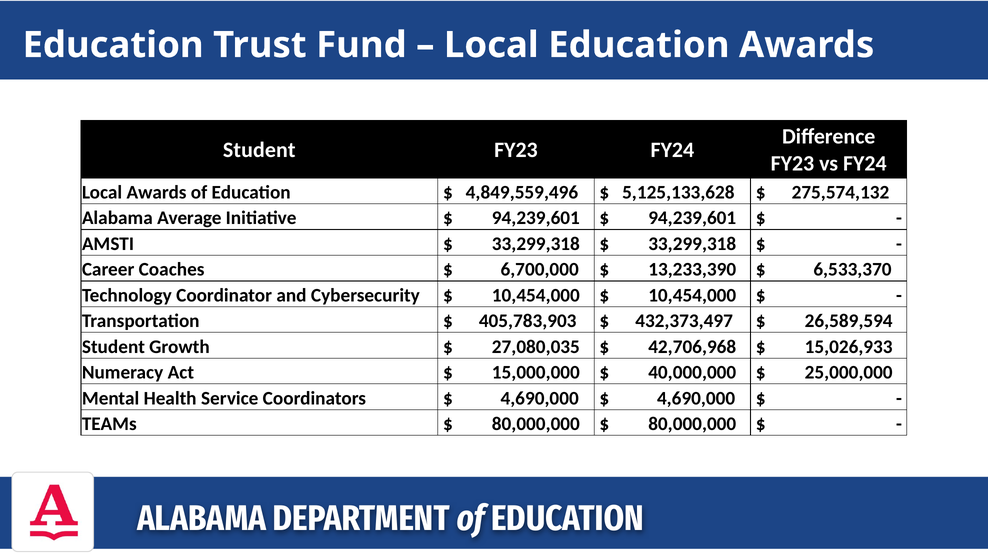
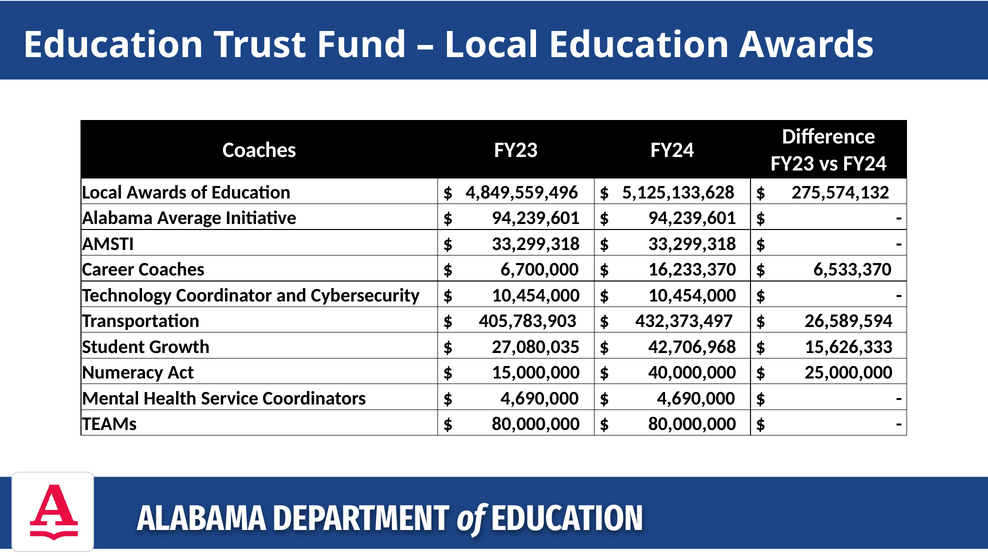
Student: Student -> Coaches (259, 150)
13,233,390: 13,233,390 -> 16,233,370 (692, 269)
15,026,933: 15,026,933 -> 15,626,333 (849, 347)
